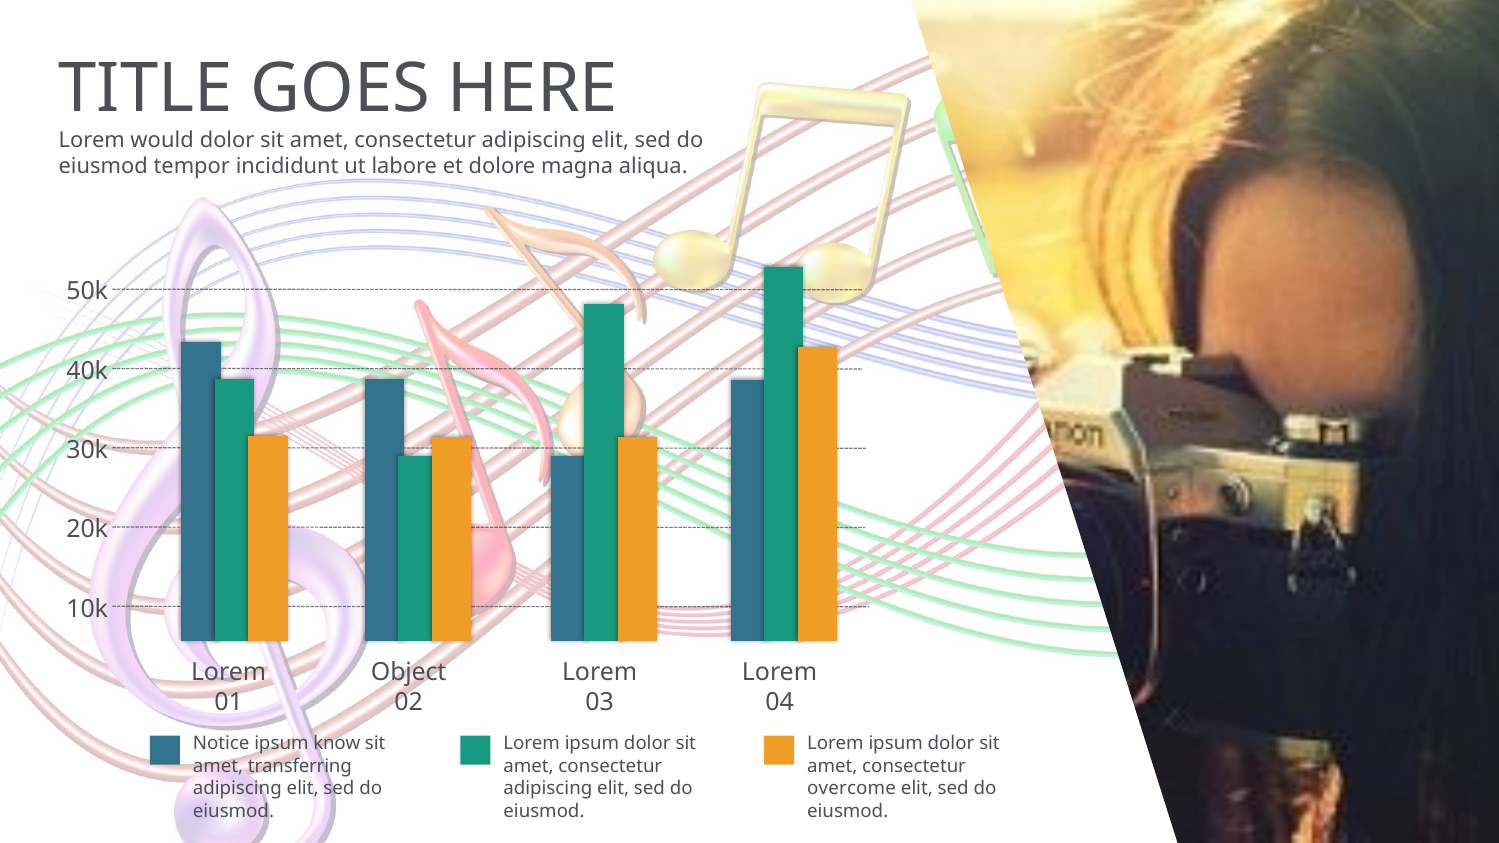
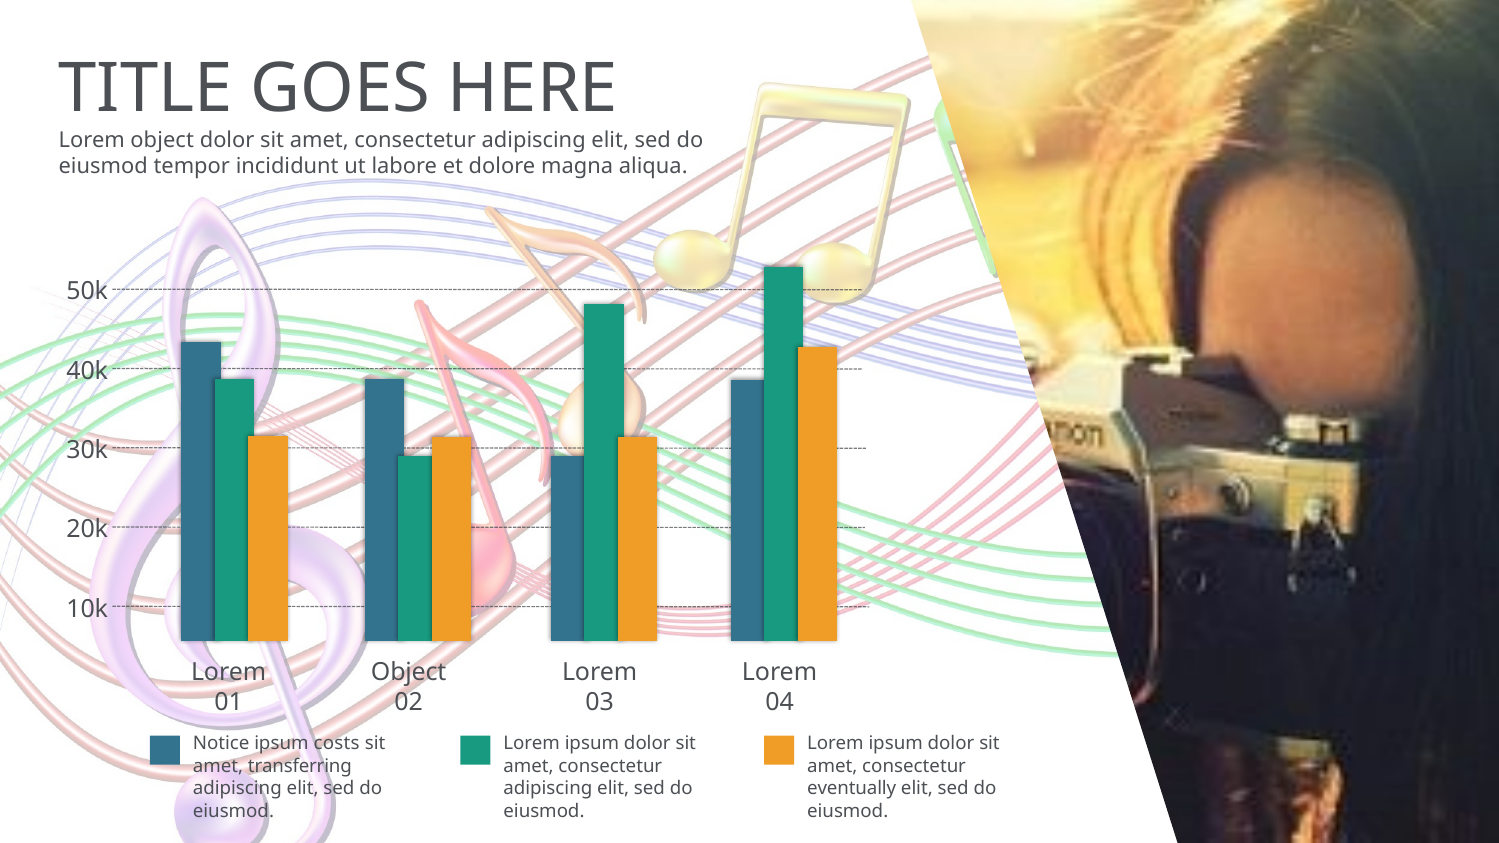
Lorem would: would -> object (162, 140)
know: know -> costs (337, 744)
overcome: overcome -> eventually (852, 789)
